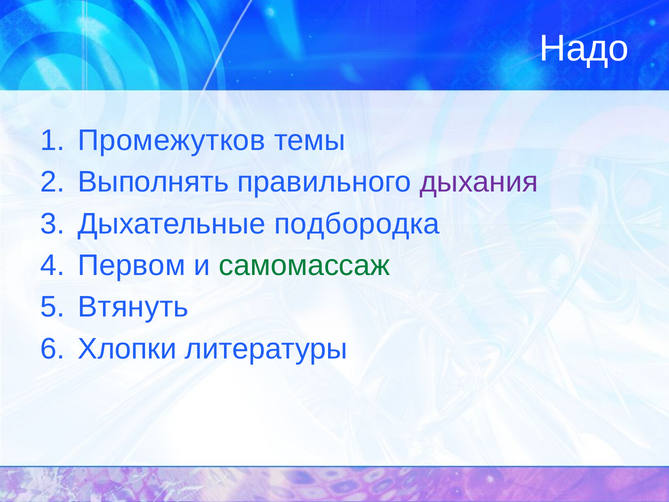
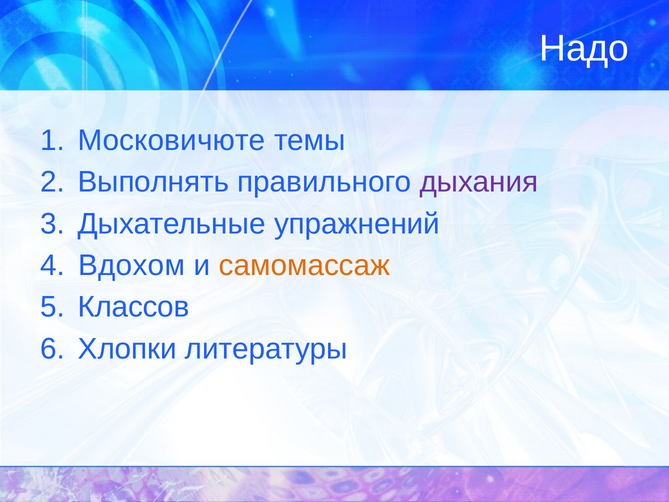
Промежутков: Промежутков -> Московичюте (172, 140)
подбородка: подбородка -> упражнений (357, 224)
Первом: Первом -> Вдохом (132, 265)
самомассаж colour: green -> orange (304, 265)
Втянуть: Втянуть -> Классов (134, 307)
